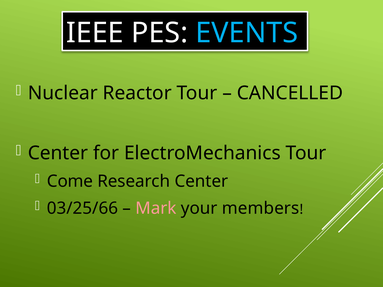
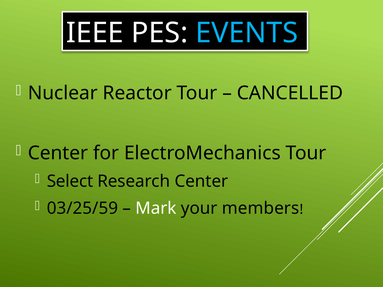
Come: Come -> Select (70, 181)
03/25/66: 03/25/66 -> 03/25/59 (82, 208)
Mark colour: pink -> white (156, 208)
